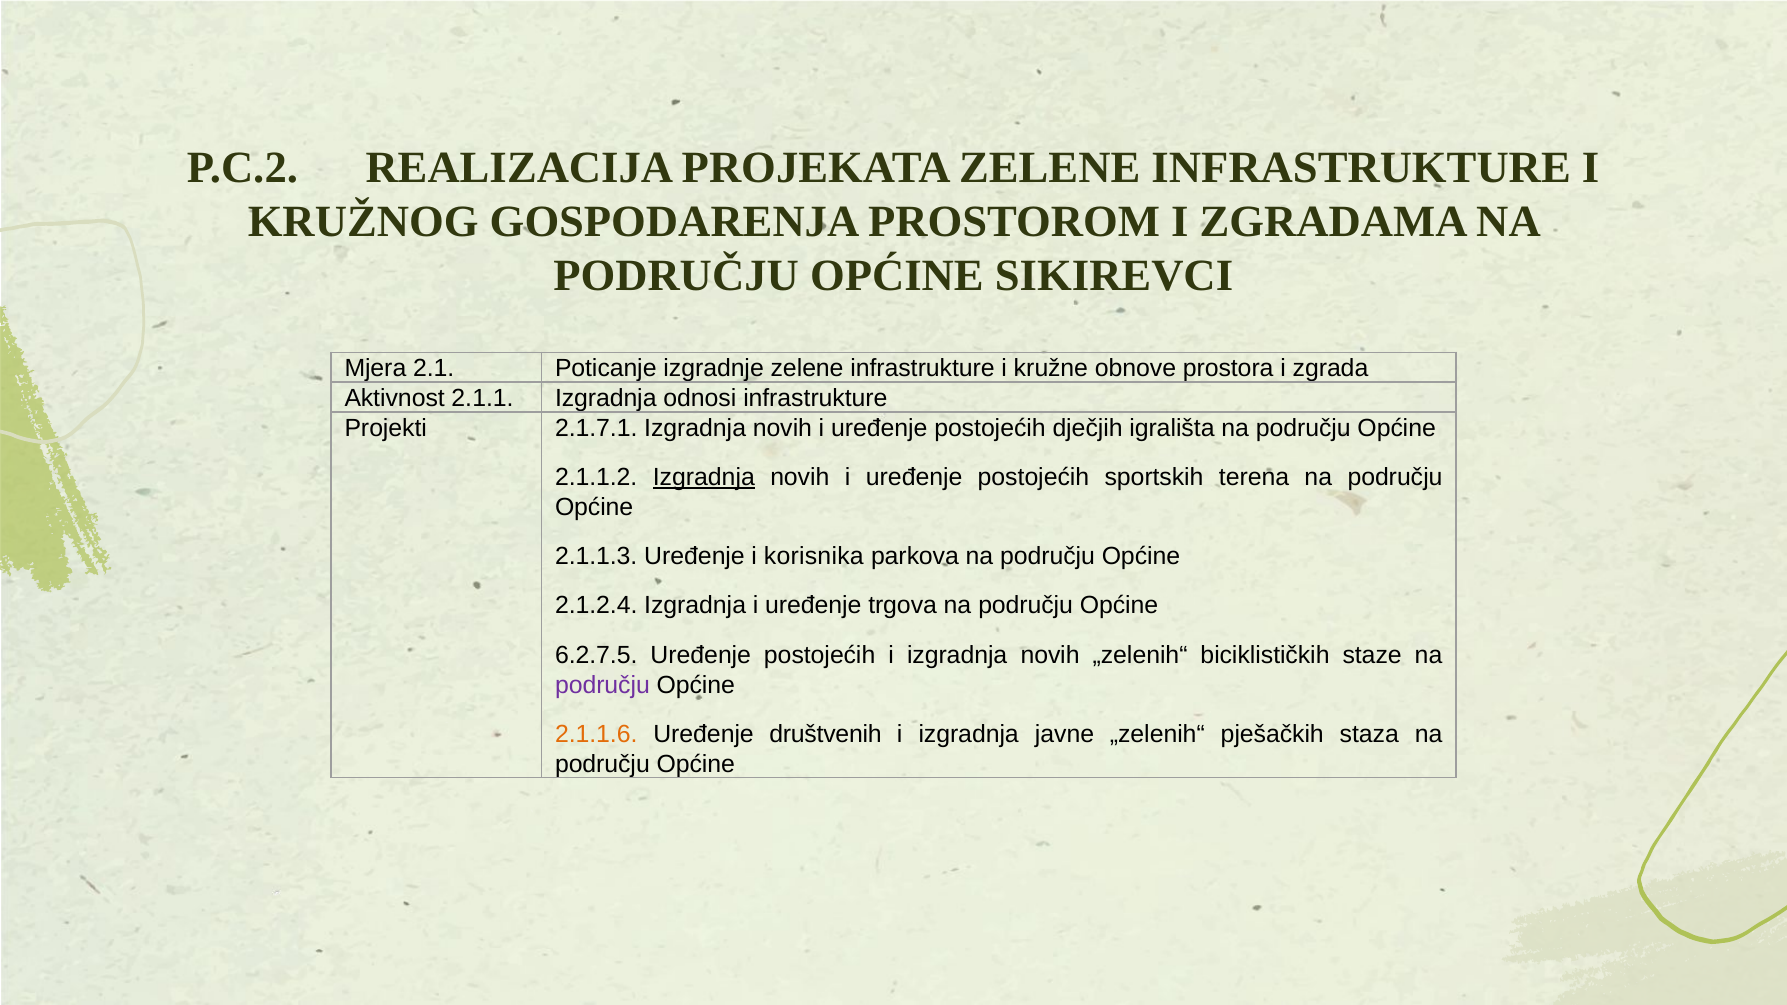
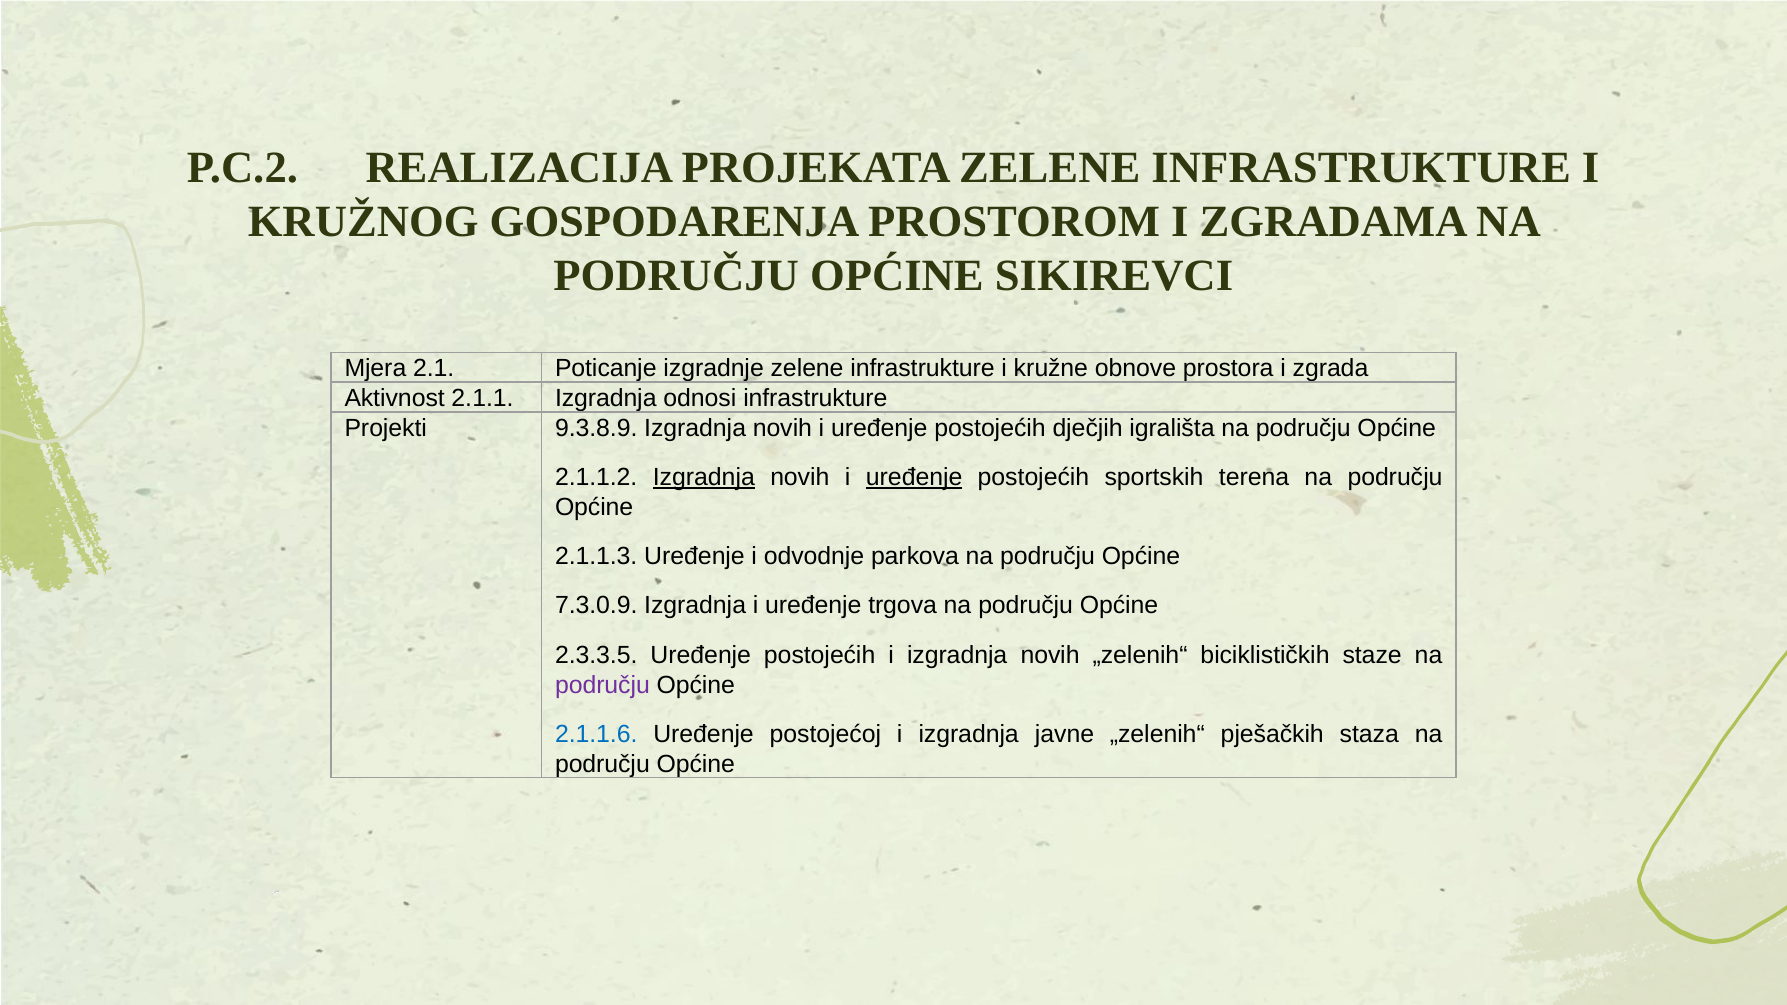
2.1.7.1: 2.1.7.1 -> 9.3.8.9 (596, 428)
uređenje underline: none -> present (914, 477)
korisnika: korisnika -> odvodnje (814, 556)
2.1.2.4: 2.1.2.4 -> 7.3.0.9 (596, 606)
6.2.7.5: 6.2.7.5 -> 2.3.3.5 (596, 655)
2.1.1.6 colour: orange -> blue (596, 734)
društvenih: društvenih -> postojećoj (825, 734)
